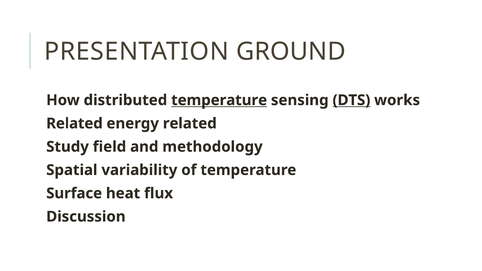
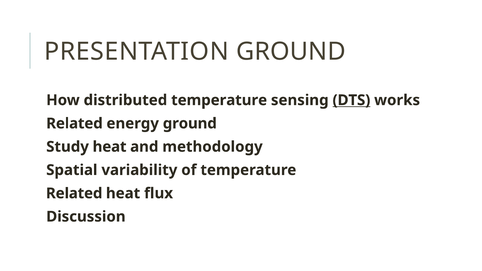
temperature underline: present -> none (219, 100)
energy related: related -> ground (190, 124)
Study field: field -> heat (110, 147)
Surface: Surface -> Related (74, 193)
